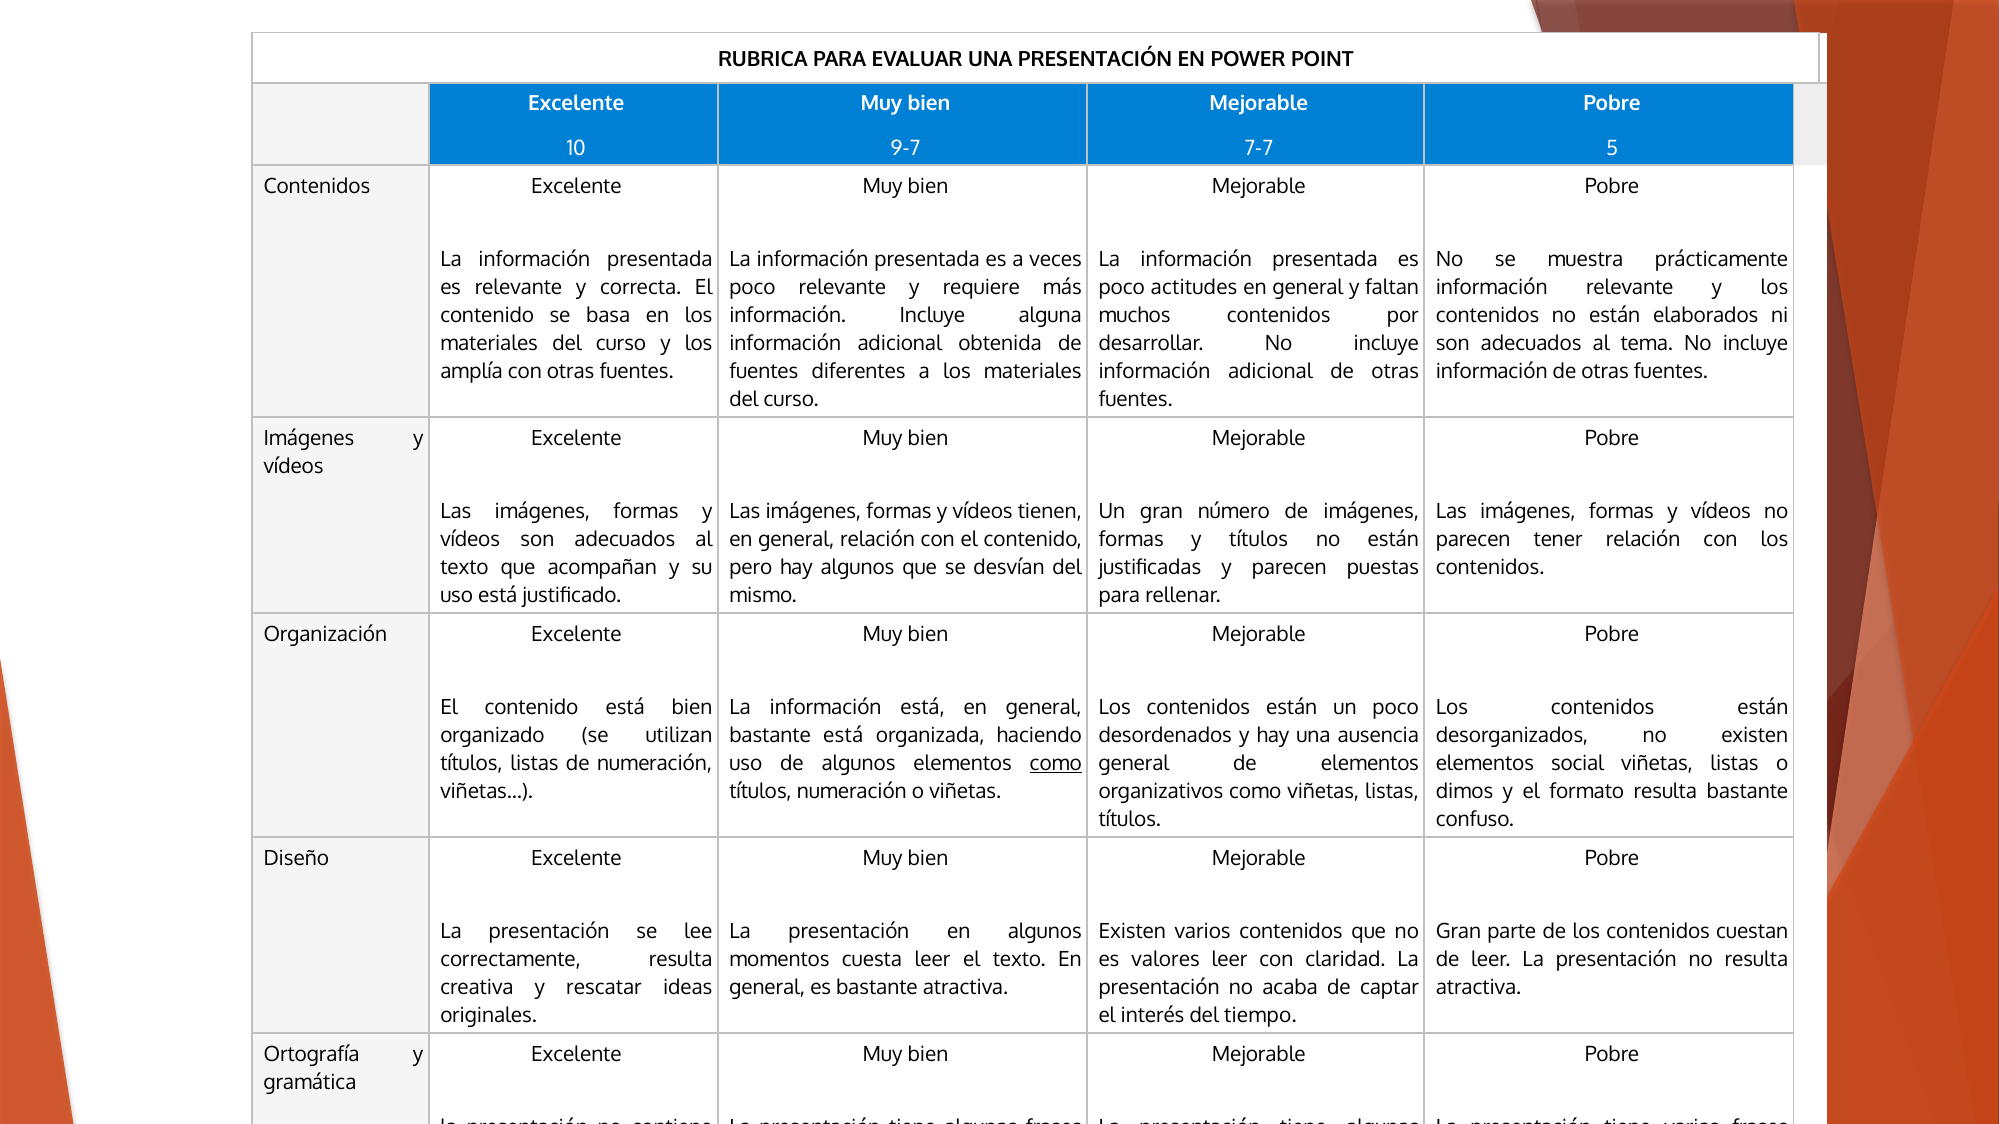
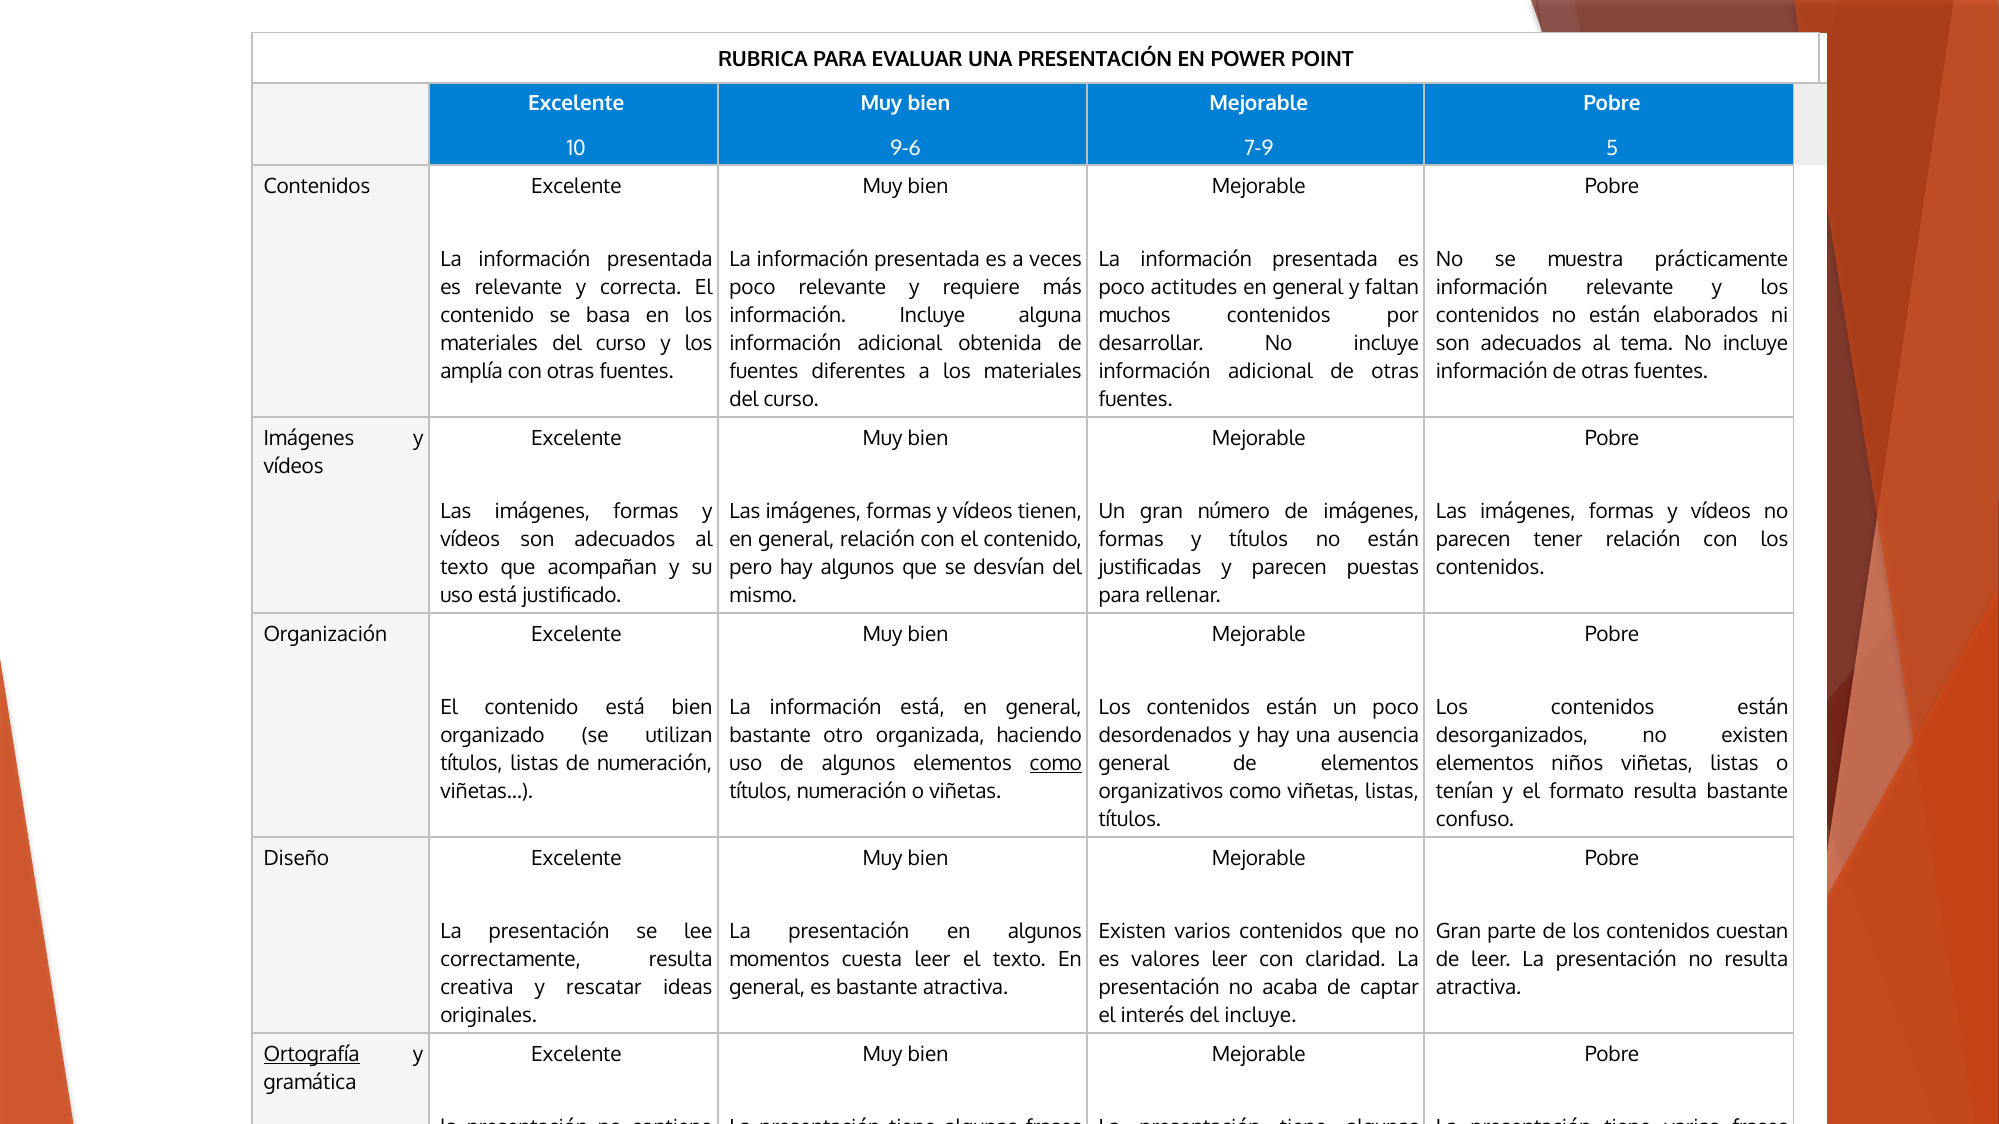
9-7: 9-7 -> 9-6 (906, 149)
7-7: 7-7 -> 7-9 (1259, 149)
bastante está: está -> otro (843, 736)
social: social -> niños (1577, 764)
dimos: dimos -> tenían (1465, 792)
del tiempo: tiempo -> incluye (1260, 1016)
Ortografía underline: none -> present (312, 1055)
